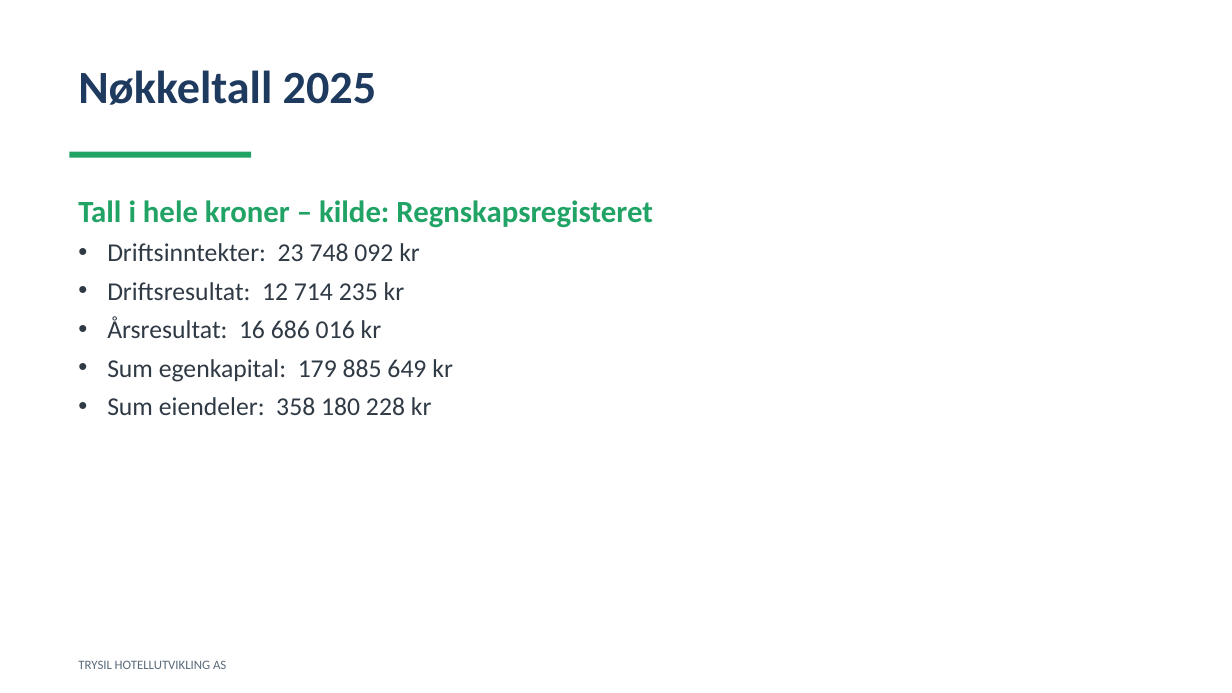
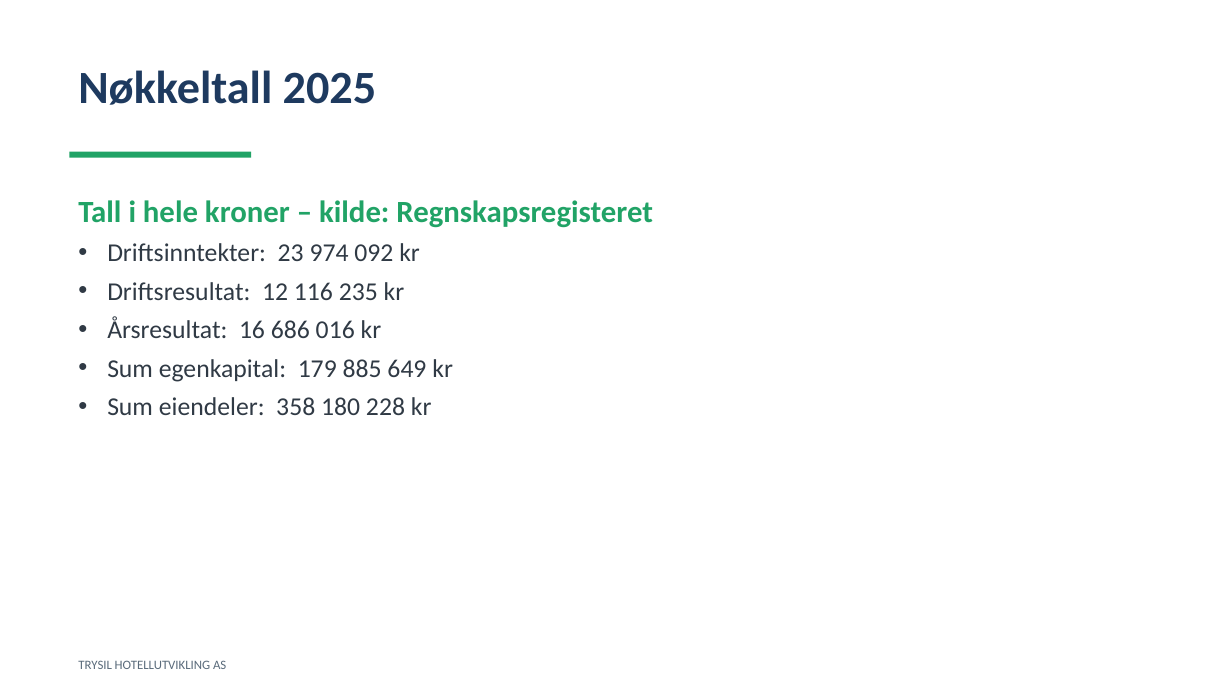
748: 748 -> 974 (329, 253)
714: 714 -> 116 (313, 292)
